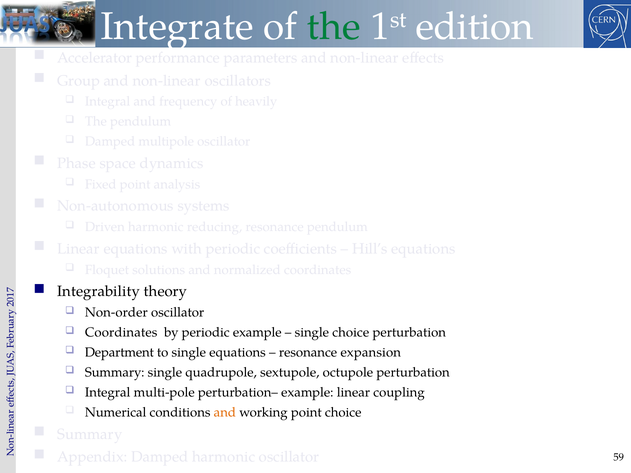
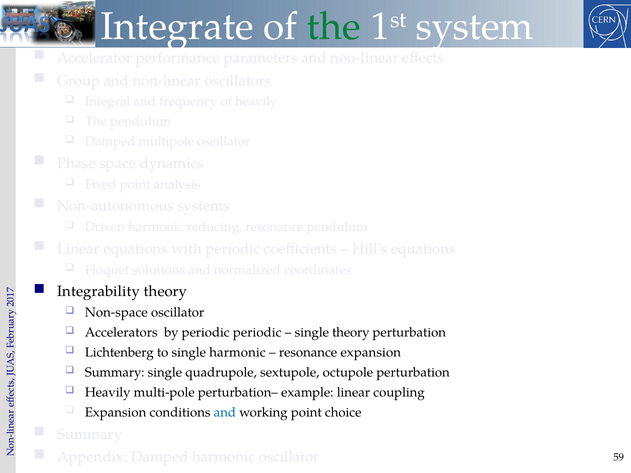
edition: edition -> system (475, 26)
Non-order: Non-order -> Non-space (116, 313)
Coordinates: Coordinates -> Accelerators (121, 333)
periodic example: example -> periodic (257, 333)
single choice: choice -> theory (351, 333)
Department: Department -> Lichtenberg (119, 353)
single equations: equations -> harmonic (237, 353)
Integral: Integral -> Heavily (108, 393)
Numerical: Numerical -> Expansion (116, 412)
and colour: orange -> blue (225, 412)
